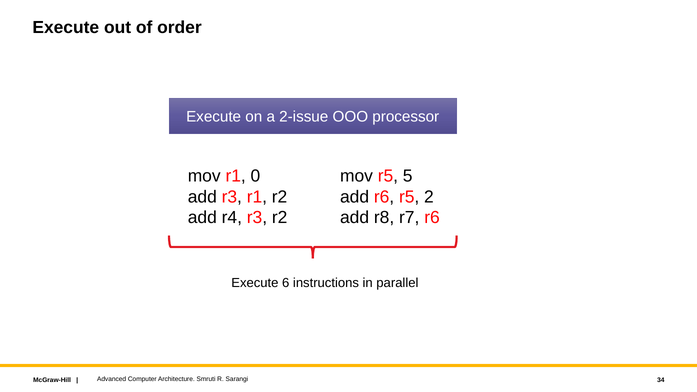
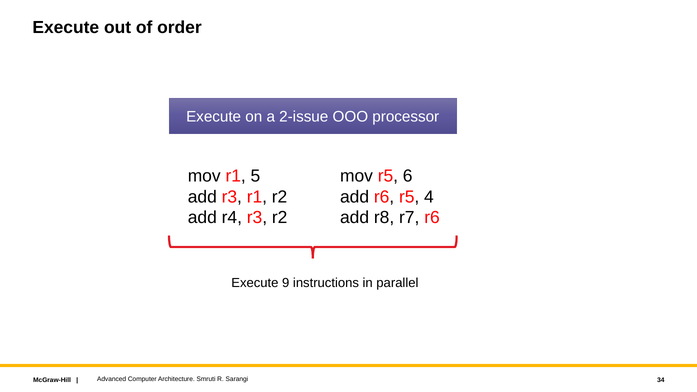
0: 0 -> 5 (255, 176)
5: 5 -> 6 (408, 176)
2: 2 -> 4 (429, 197)
6: 6 -> 9 (286, 283)
